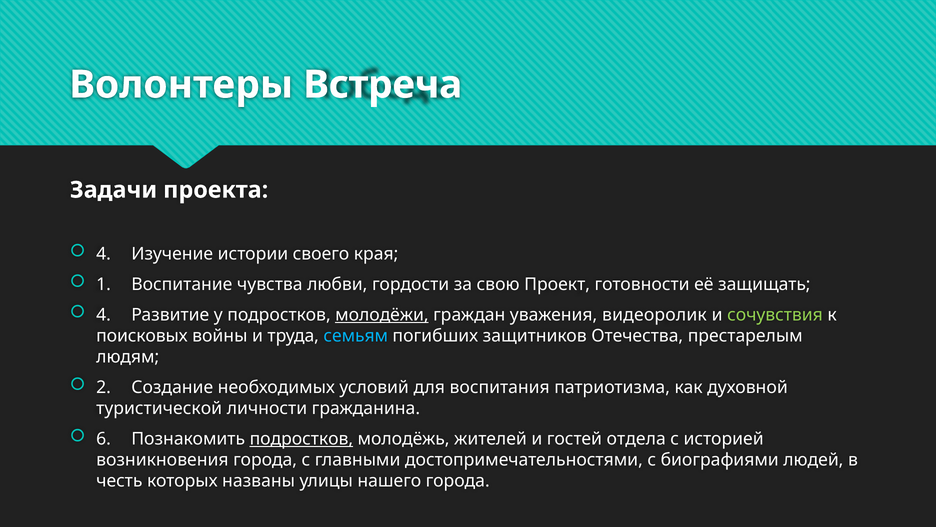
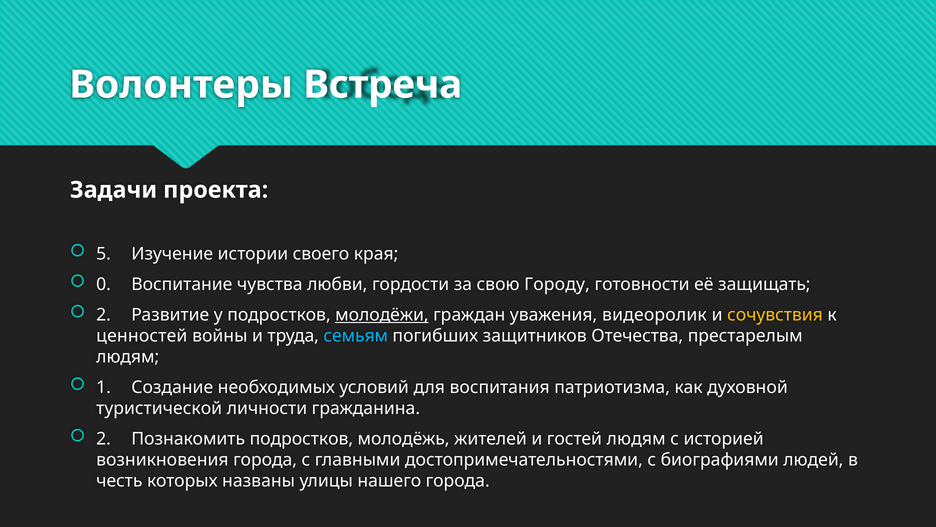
4: 4 -> 5 (104, 254)
1: 1 -> 0 (104, 284)
Проект: Проект -> Городу (557, 284)
4: 4 -> 2 (104, 315)
сочувствия colour: light green -> yellow (775, 315)
поисковых: поисковых -> ценностей (142, 336)
2: 2 -> 1 (104, 387)
6: 6 -> 2 (104, 439)
подростков underline: present -> none (301, 439)
гостей отдела: отдела -> людям (636, 439)
